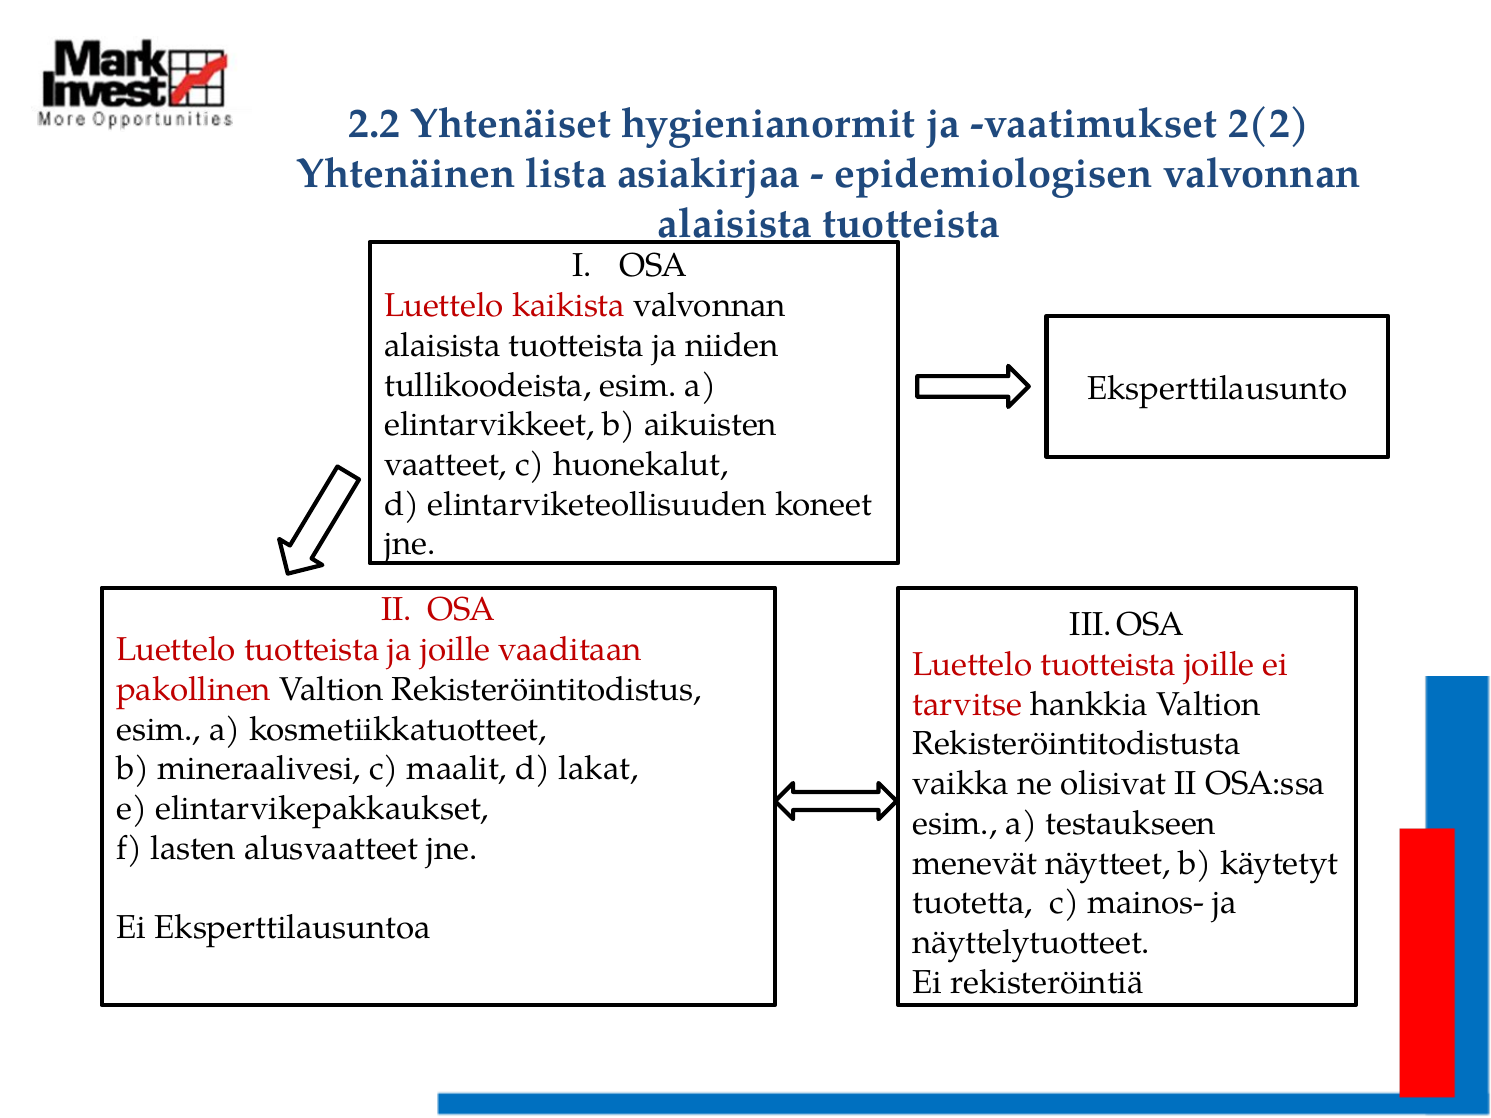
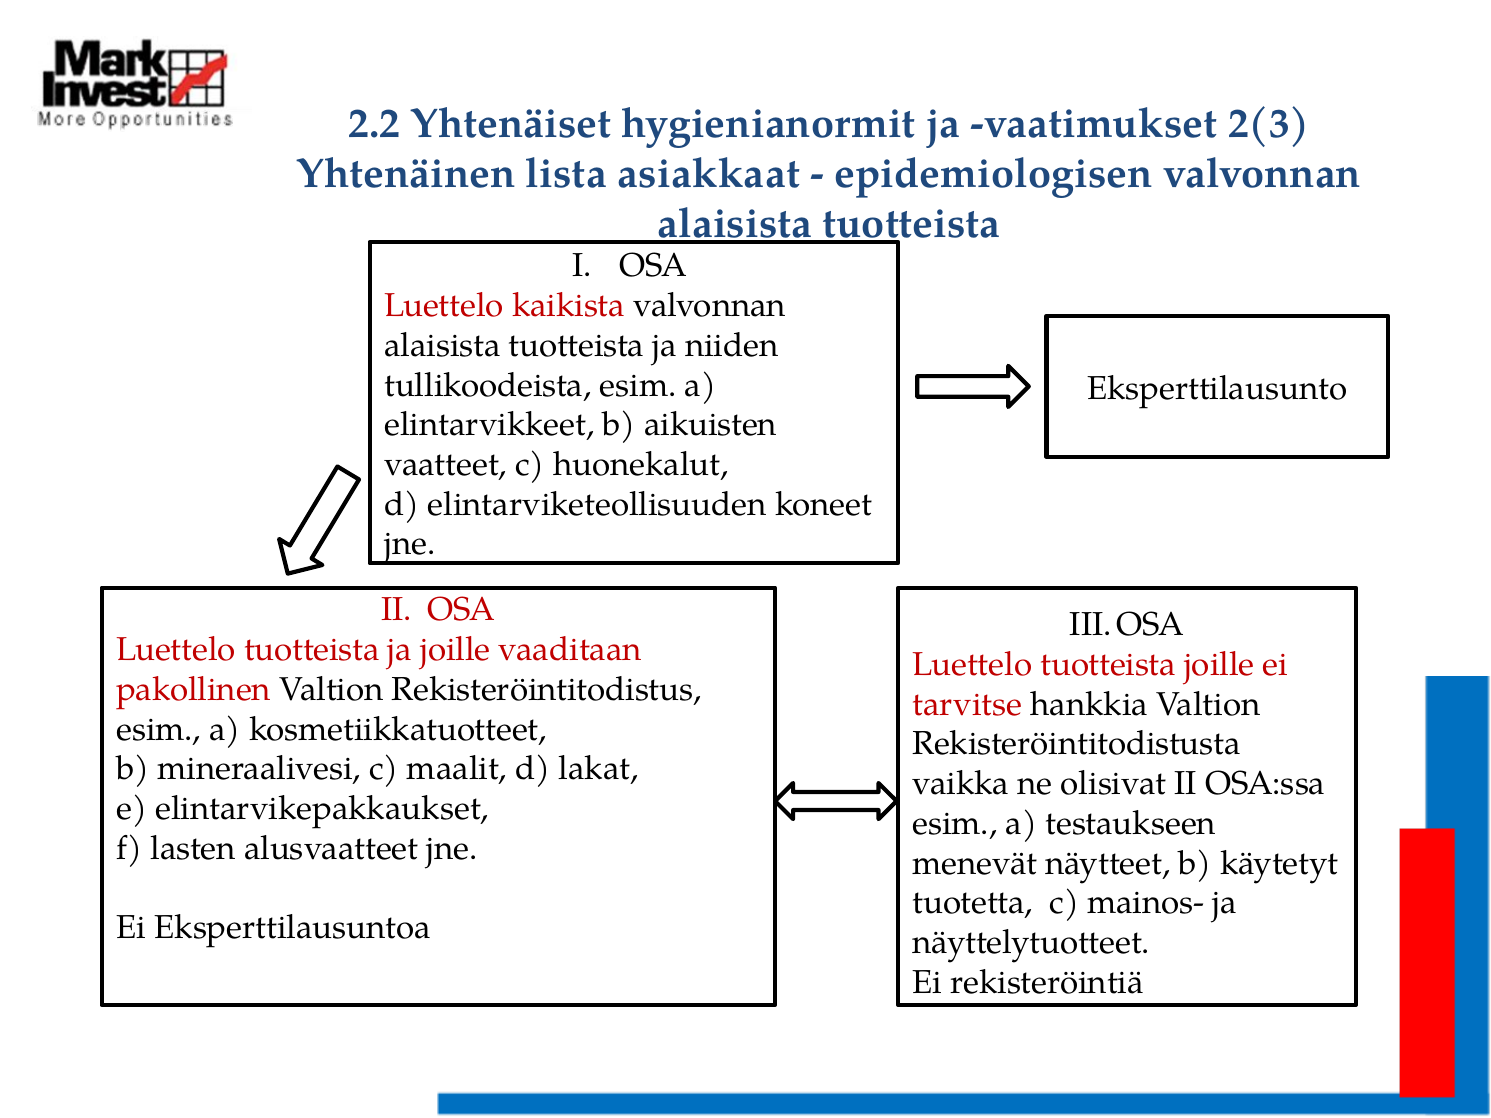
2(2: 2(2 -> 2(3 (1269, 124)
asiakirjaa: asiakirjaa -> asiakkaat (709, 174)
